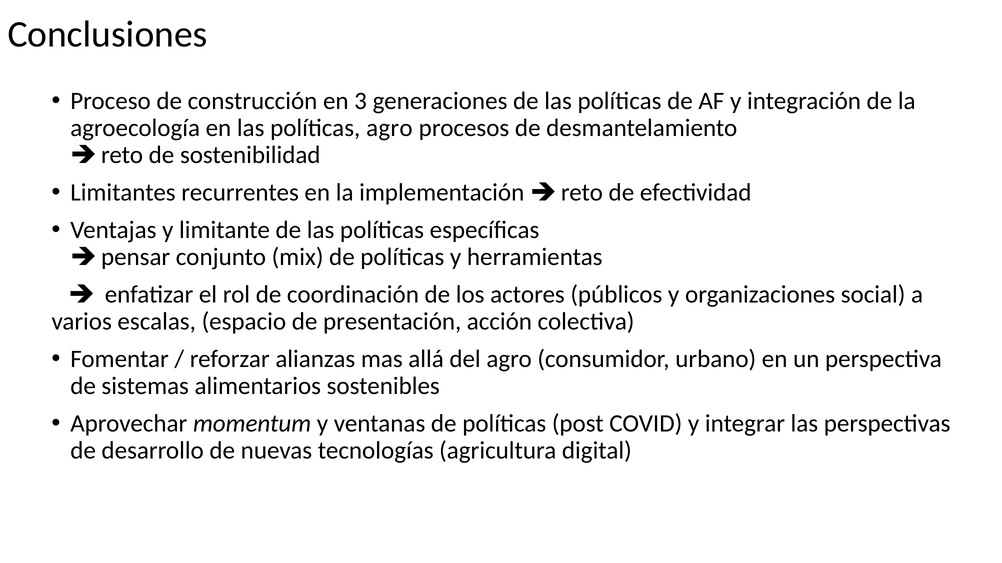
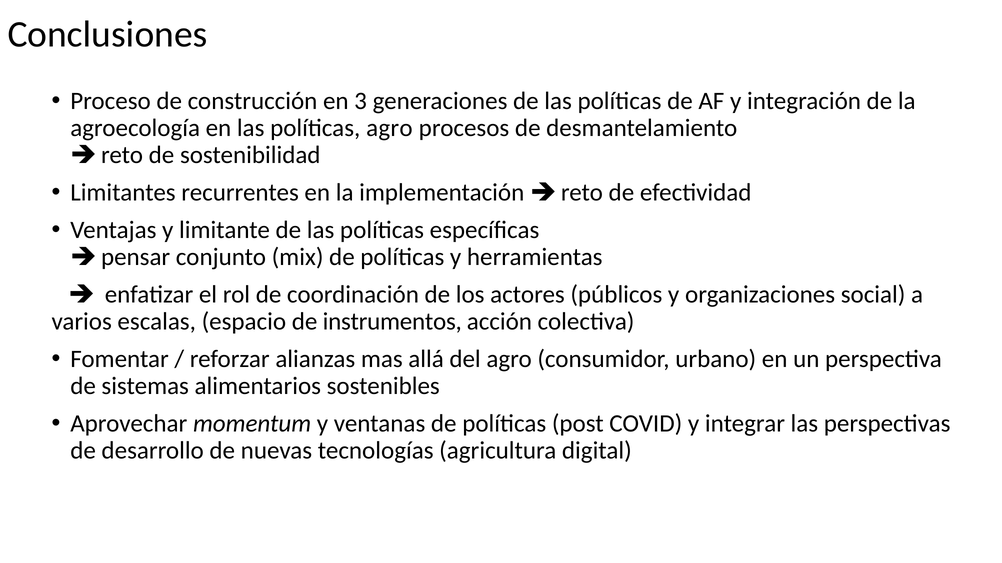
presentación: presentación -> instrumentos (392, 322)
